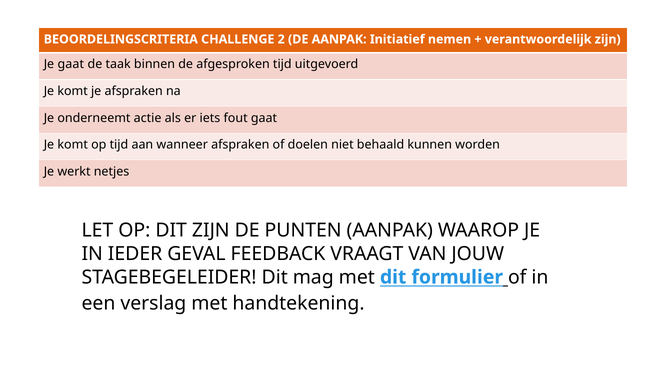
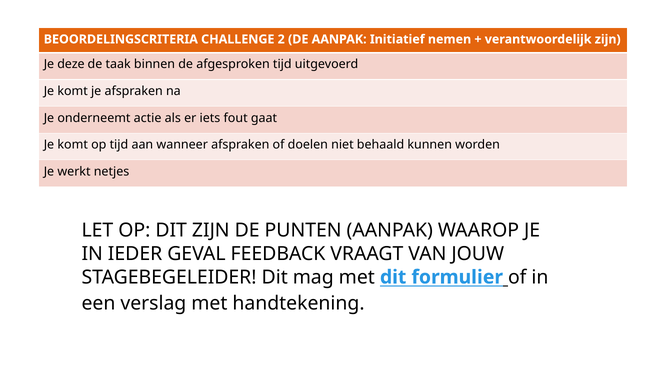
Je gaat: gaat -> deze (71, 64)
